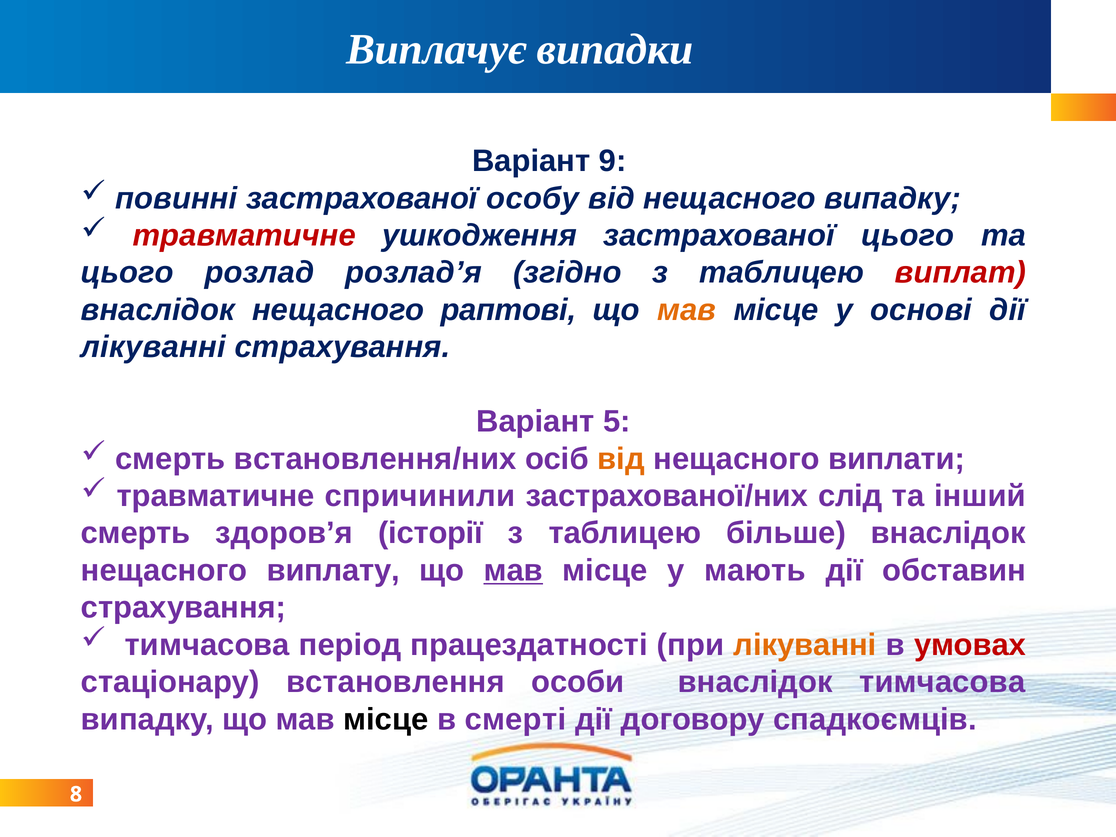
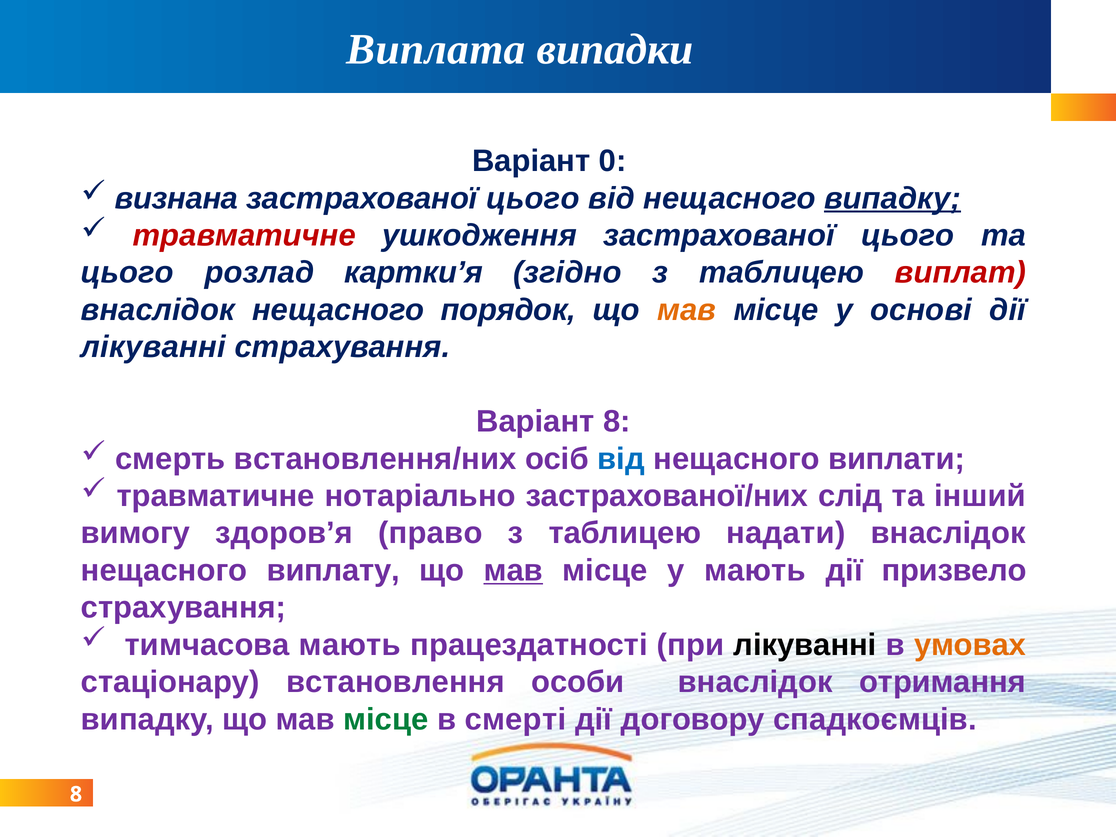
Виплачує: Виплачує -> Виплата (436, 50)
9: 9 -> 0 (613, 161)
повинні: повинні -> визнана (176, 198)
особу: особу -> цього (533, 198)
випадку underline: none -> present (893, 198)
розлад’я: розлад’я -> картки’я (414, 273)
раптові: раптові -> порядок (508, 310)
Варіант 5: 5 -> 8 (617, 422)
від colour: orange -> blue (621, 459)
спричинили: спричинили -> нотаріально (420, 496)
смерть: смерть -> вимогу (136, 533)
історії: історії -> право (430, 533)
більше: більше -> надати (786, 533)
обставин: обставин -> призвело (954, 570)
тимчасова період: період -> мають (350, 645)
лікуванні colour: orange -> black (805, 645)
умовах colour: red -> orange (970, 645)
внаслідок тимчасова: тимчасова -> отримання (942, 682)
місце colour: black -> green (386, 719)
